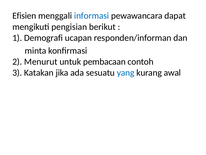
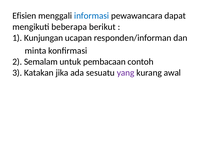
pengisian: pengisian -> beberapa (69, 27)
Demografi: Demografi -> Kunjungan (44, 38)
Menurut: Menurut -> Semalam (41, 62)
yang colour: blue -> purple (126, 73)
